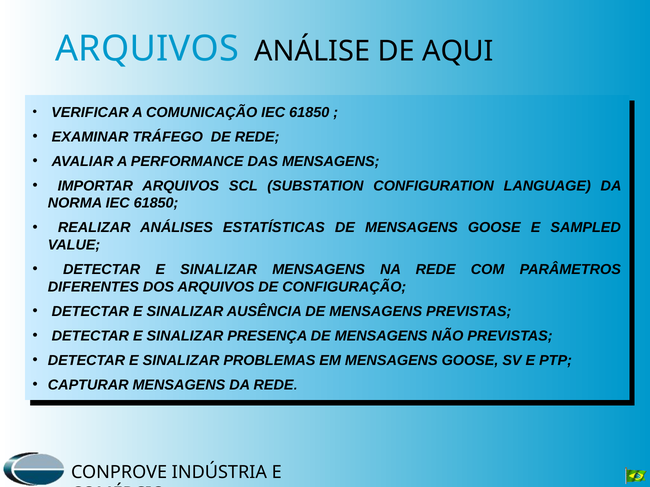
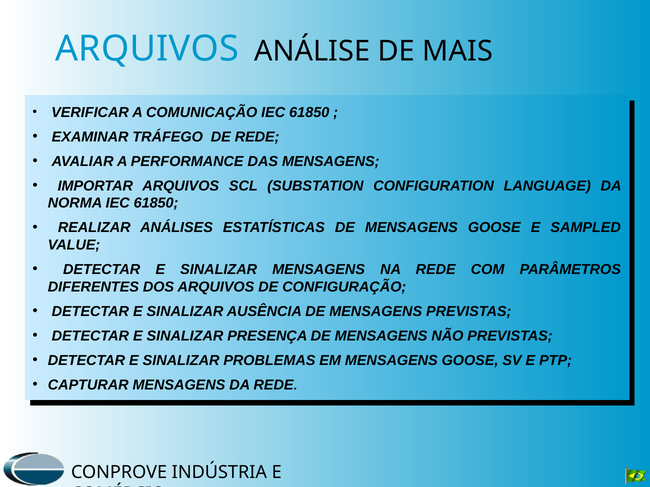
AQUI: AQUI -> MAIS (458, 51)
